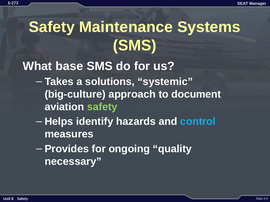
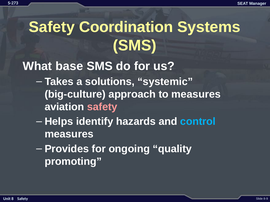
Maintenance: Maintenance -> Coordination (126, 27)
to document: document -> measures (196, 94)
safety colour: light green -> pink (102, 107)
necessary: necessary -> promoting (73, 162)
